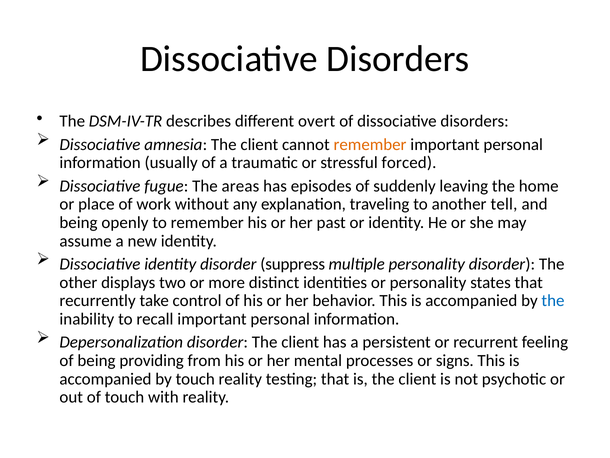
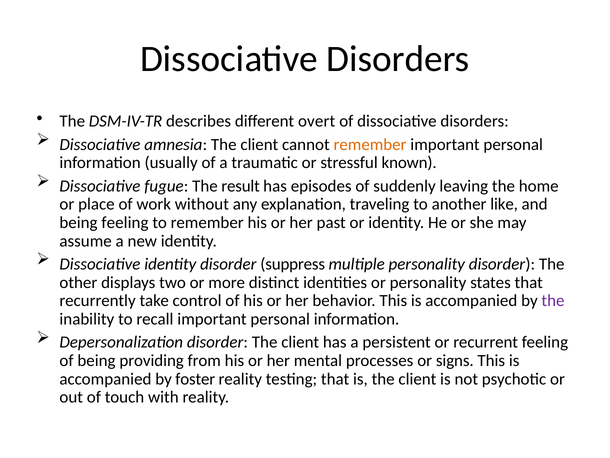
forced: forced -> known (409, 163)
areas: areas -> result (241, 186)
tell: tell -> like (504, 204)
being openly: openly -> feeling (125, 222)
the colour: blue -> purple (553, 300)
by touch: touch -> foster (195, 379)
